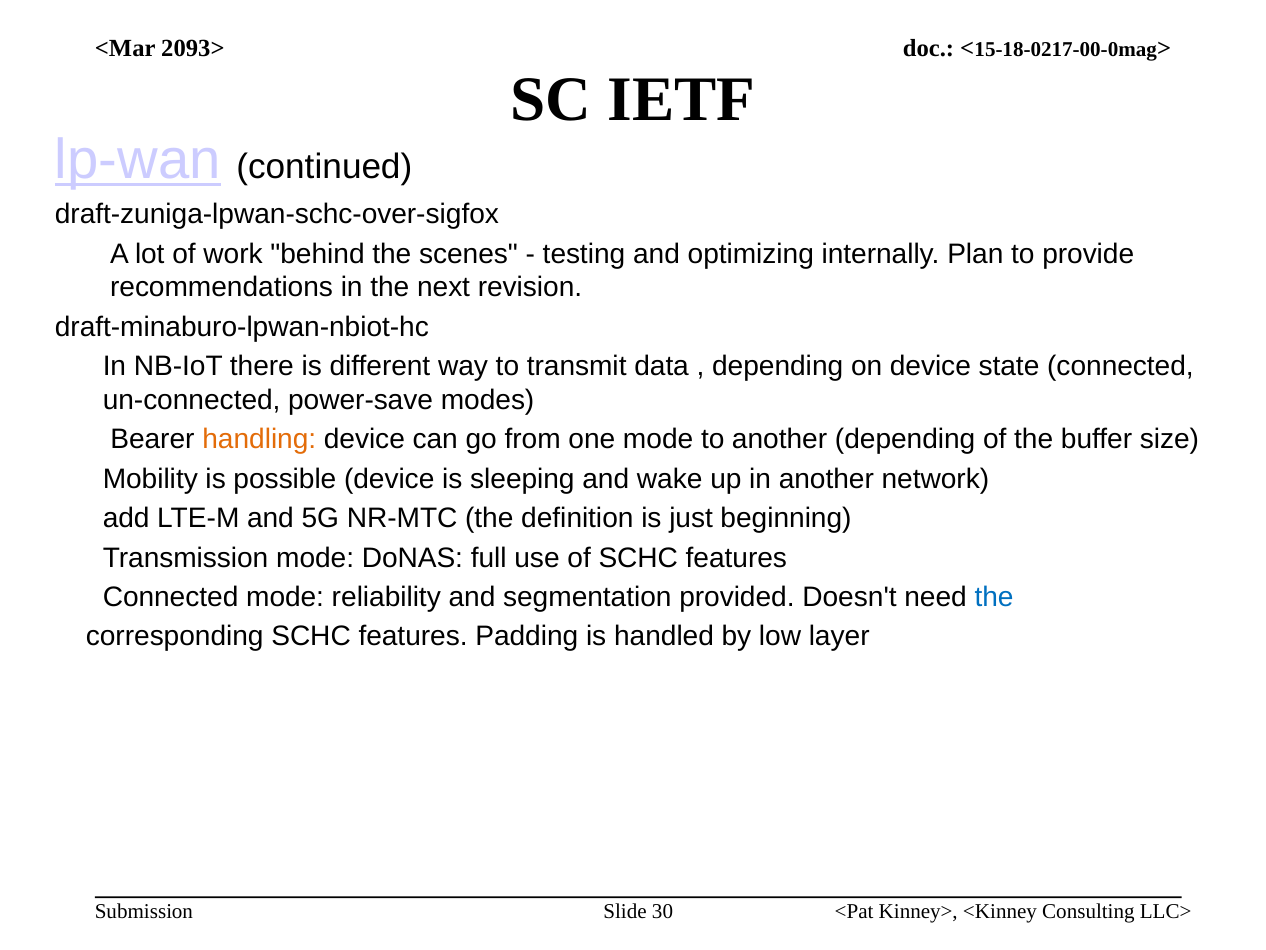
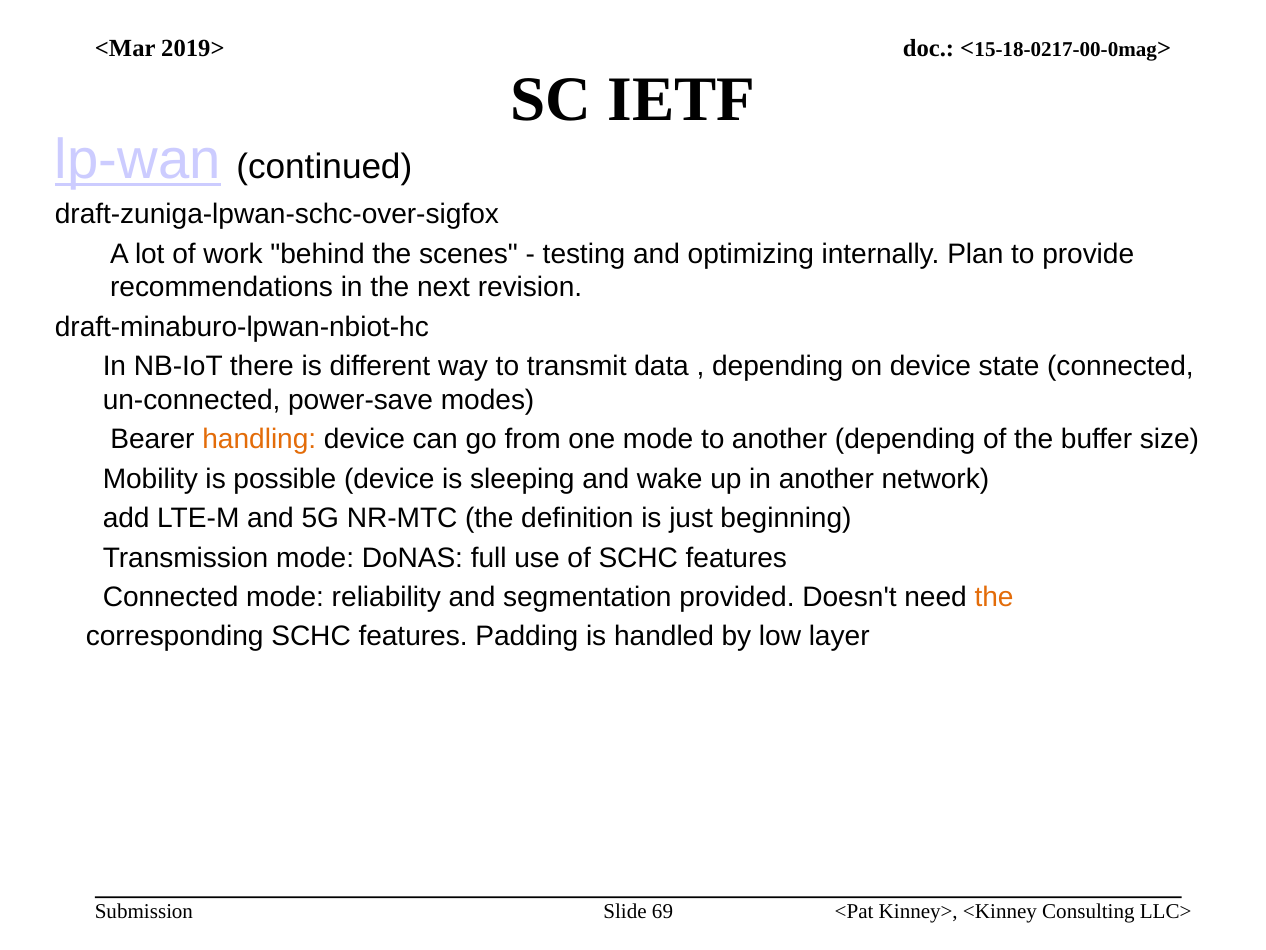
2093>: 2093> -> 2019> (193, 48)
the colour: blue -> orange (994, 597)
30: 30 -> 69 (663, 911)
